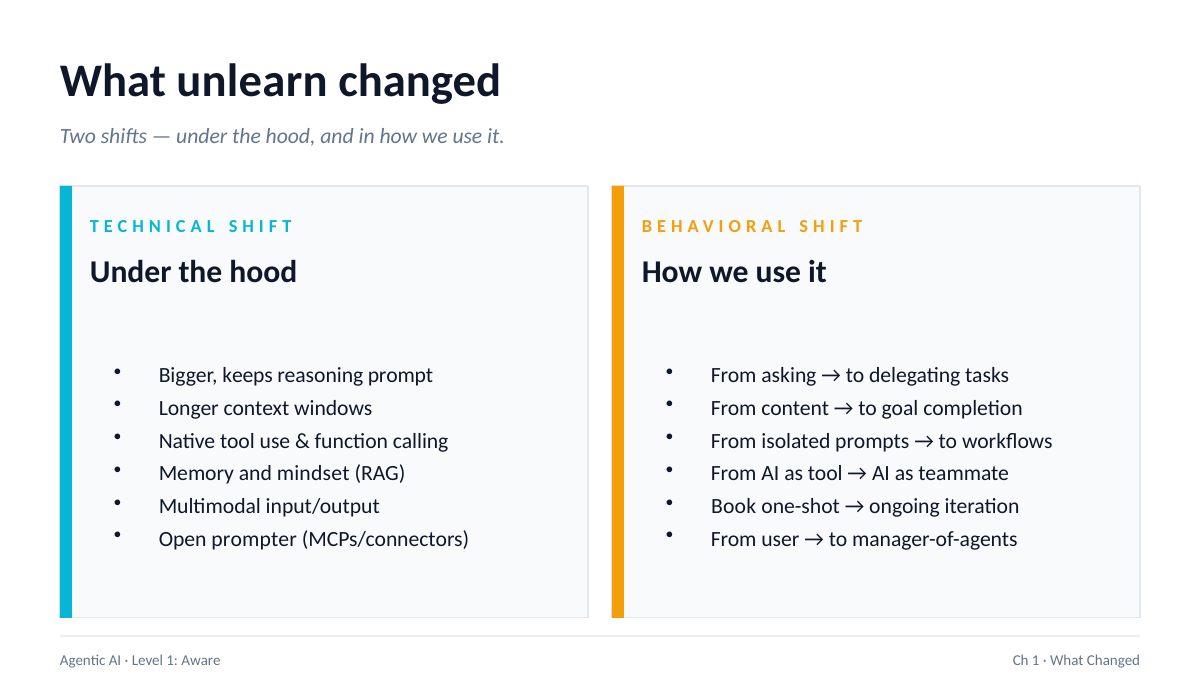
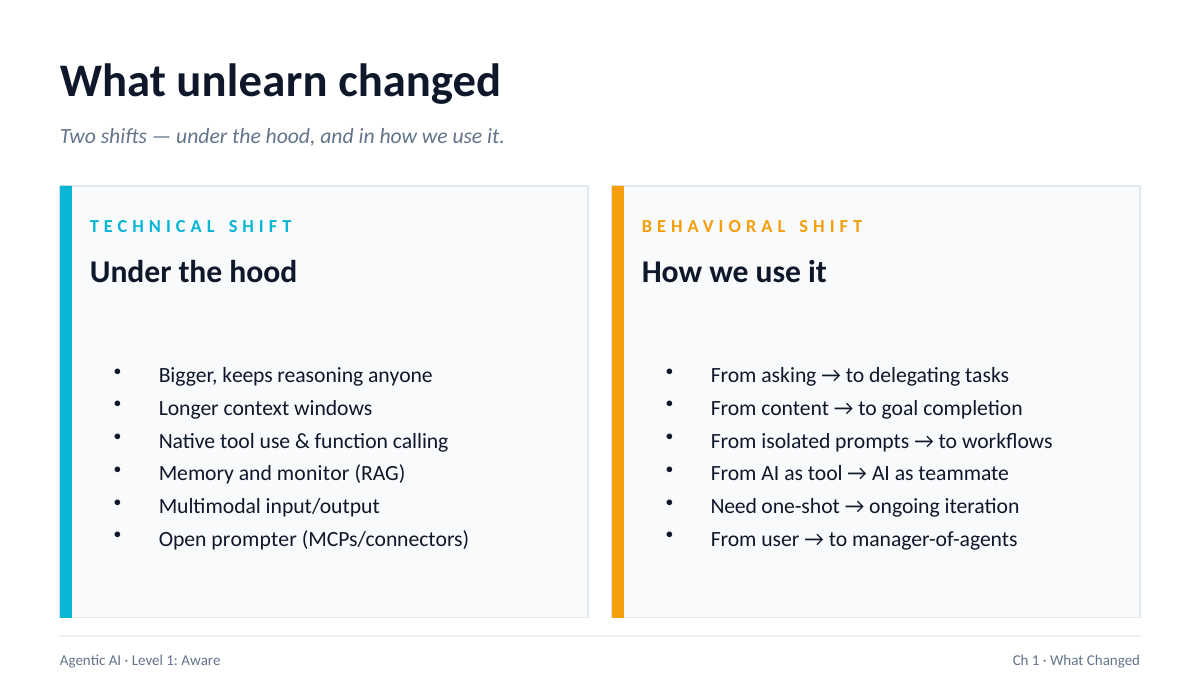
prompt: prompt -> anyone (400, 376)
mindset: mindset -> monitor (313, 474)
Book: Book -> Need (734, 506)
